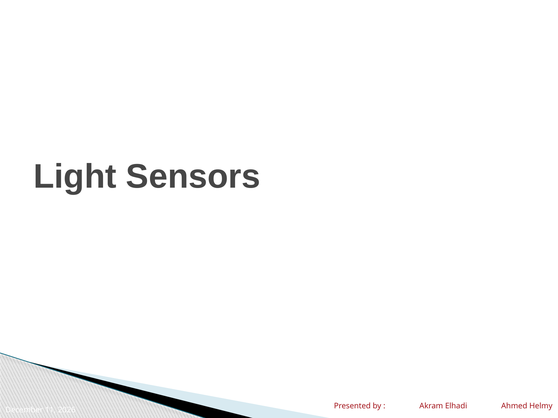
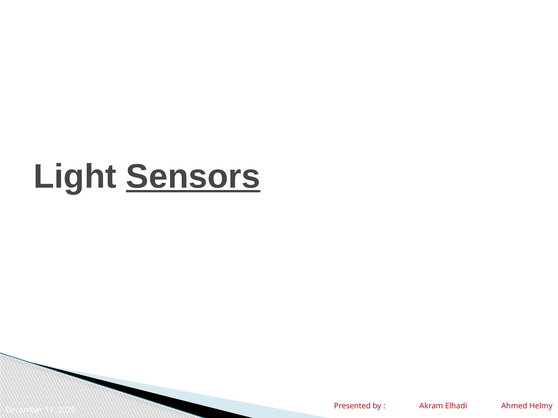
Sensors underline: none -> present (193, 177)
